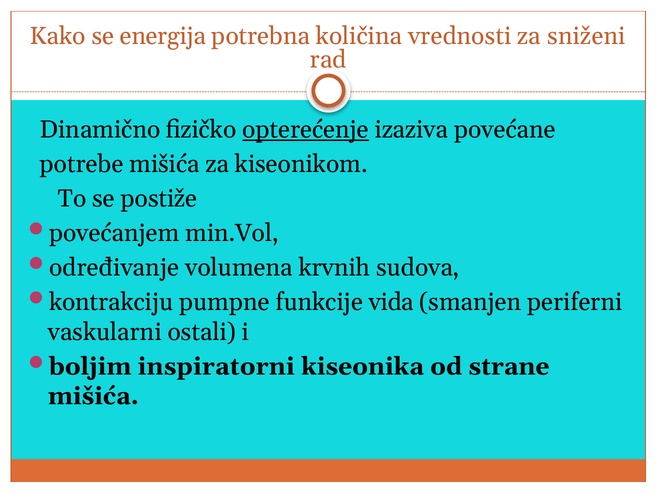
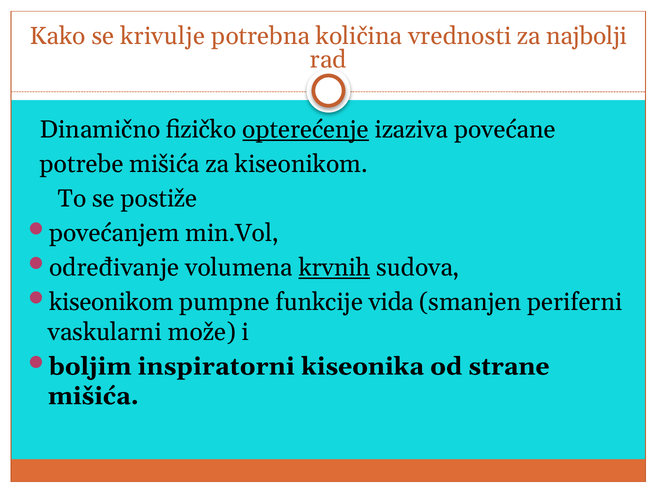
energija: energija -> krivulje (163, 36)
sniženi: sniženi -> najbolji (587, 36)
krvnih underline: none -> present (334, 268)
kontrakciju: kontrakciju -> kiseonikom (111, 302)
ostali: ostali -> može (202, 332)
